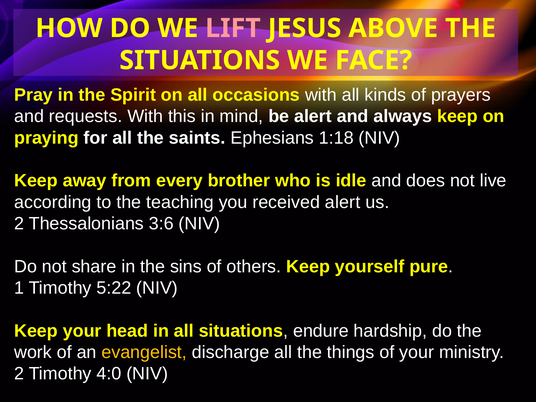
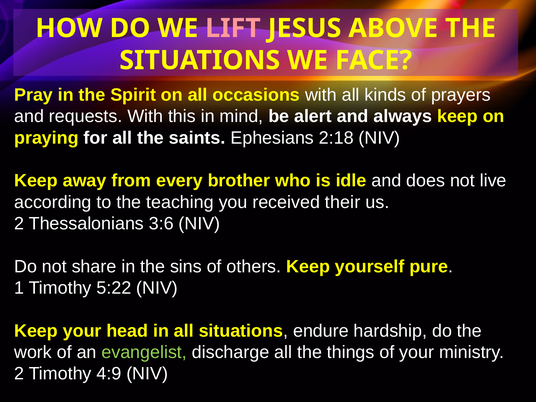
1:18: 1:18 -> 2:18 (336, 138)
received alert: alert -> their (343, 202)
evangelist colour: yellow -> light green (144, 352)
4:0: 4:0 -> 4:9 (109, 374)
